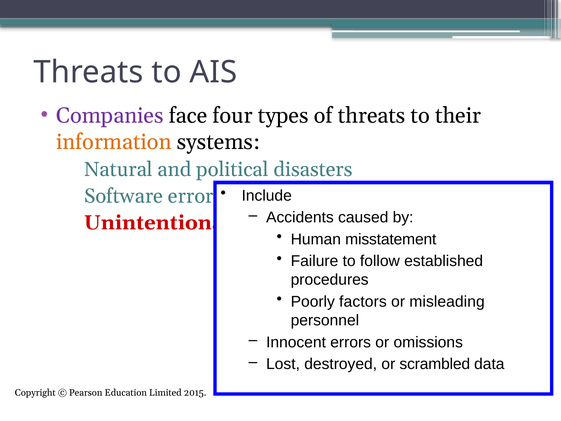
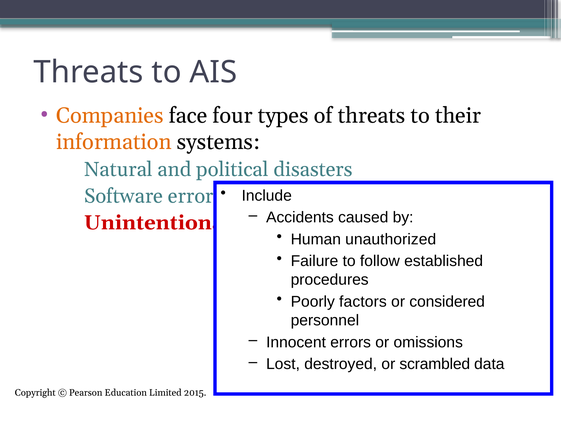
Companies colour: purple -> orange (110, 116)
misstatement: misstatement -> unauthorized (391, 239)
misleading: misleading -> considered (447, 302)
